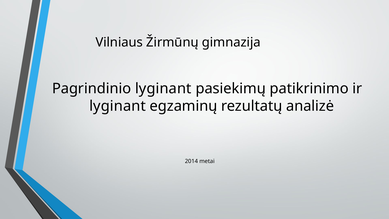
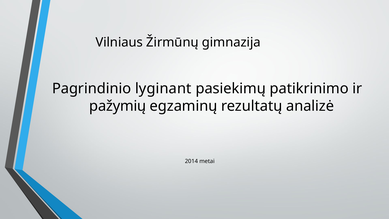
lyginant: lyginant -> pažymių (118, 106)
